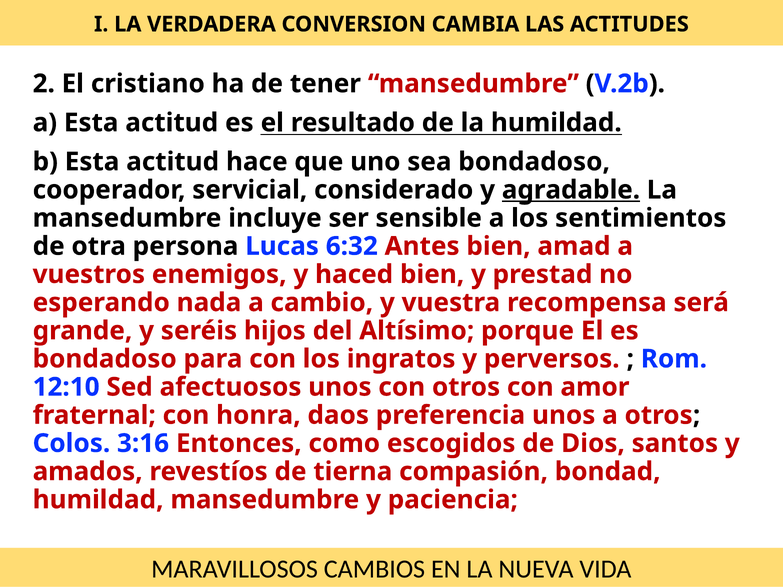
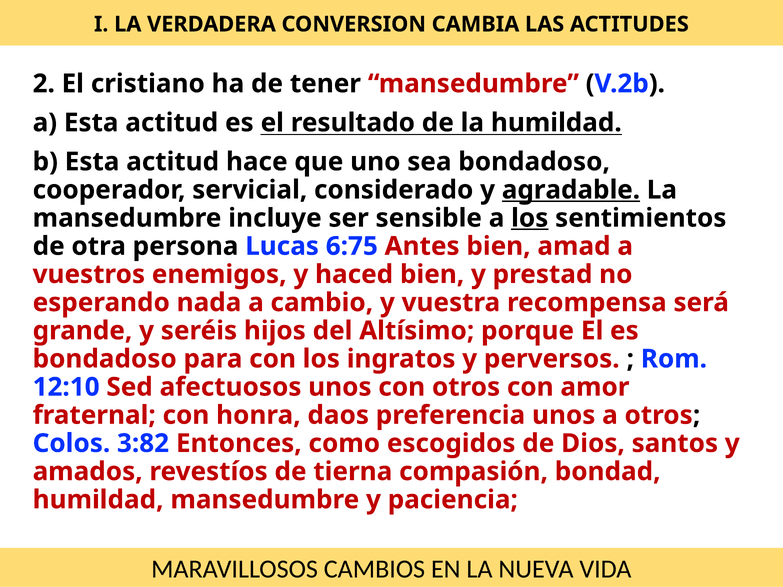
los underline: none -> present (530, 218)
6:32: 6:32 -> 6:75 (352, 246)
3:16: 3:16 -> 3:82 (143, 444)
